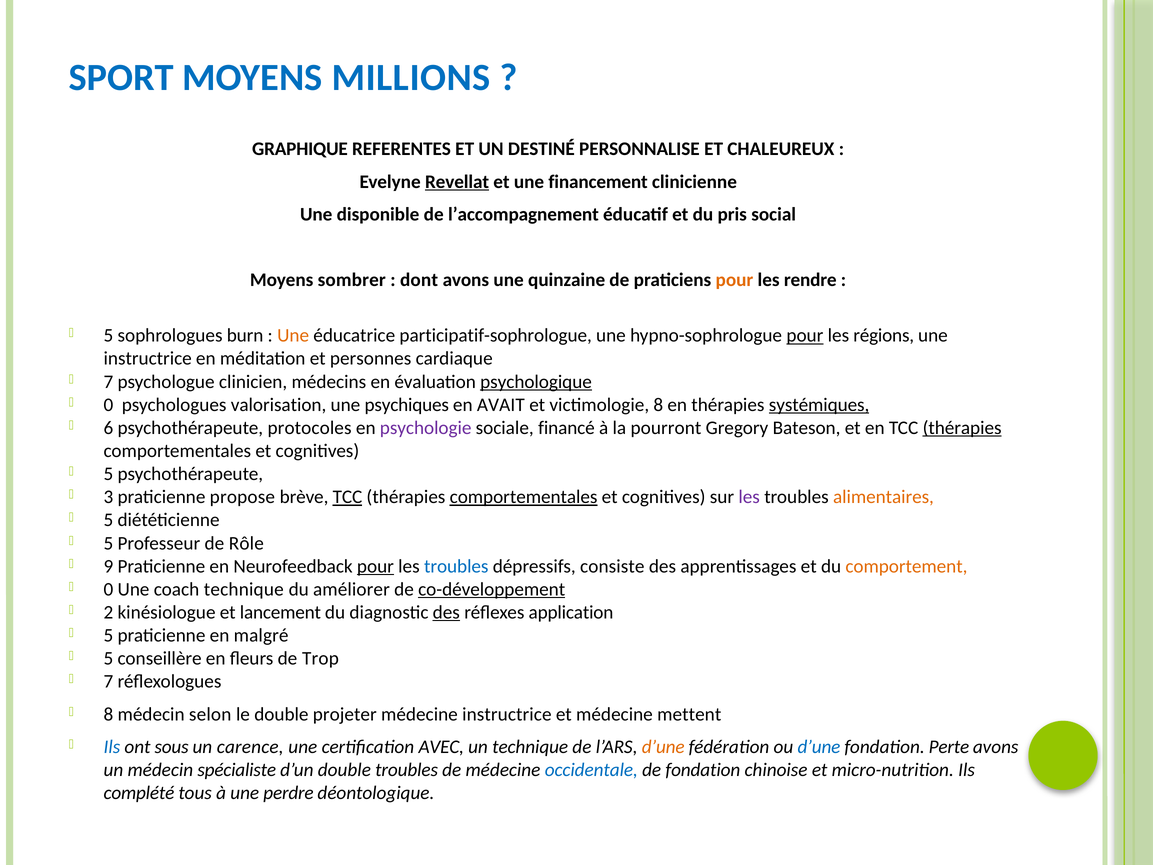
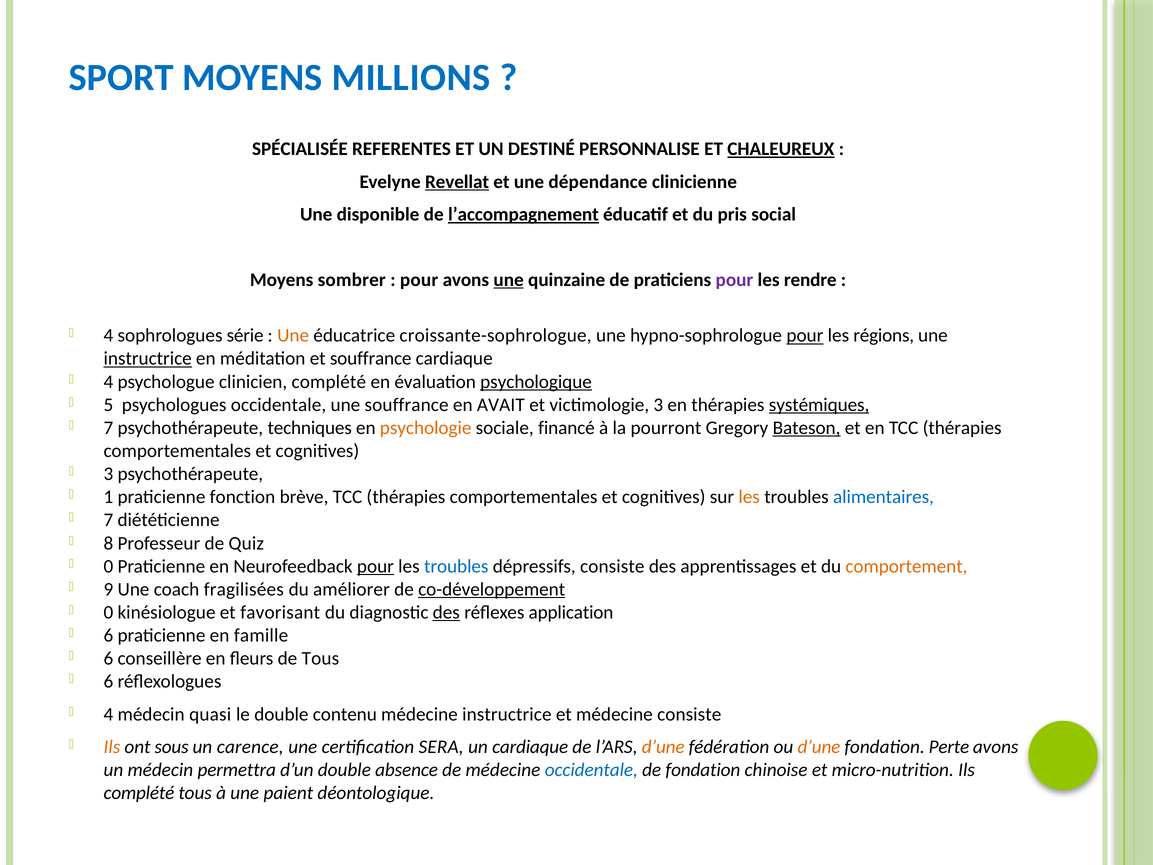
GRAPHIQUE: GRAPHIQUE -> SPÉCIALISÉE (300, 149)
CHALEUREUX underline: none -> present (781, 149)
financement: financement -> dépendance (598, 182)
l’accompagnement underline: none -> present (523, 214)
dont: dont -> pour (419, 280)
une underline: none -> present (509, 280)
pour colour: orange -> purple (734, 280)
5: 5 -> 4 (108, 335)
burn: burn -> série (245, 335)
participatif-sophrologue: participatif-sophrologue -> croissante-sophrologue (496, 335)
instructrice underline: none -> present (148, 359)
et personnes: personnes -> souffrance (371, 359)
7: 7 -> 4 (108, 382)
clinicien médecins: médecins -> complété (329, 382)
0: 0 -> 5 (108, 405)
psychologues valorisation: valorisation -> occidentale (279, 405)
une psychiques: psychiques -> souffrance (407, 405)
victimologie 8: 8 -> 3 (658, 405)
6: 6 -> 7 (108, 428)
protocoles: protocoles -> techniques (310, 428)
psychologie colour: purple -> orange (426, 428)
Bateson underline: none -> present (807, 428)
thérapies underline: present -> none (962, 428)
5: 5 -> 3 (108, 474)
3: 3 -> 1 (108, 497)
propose: propose -> fonction (242, 497)
TCC underline: present -> none (347, 497)
comportementales underline: present -> none (524, 497)
les colour: purple -> orange (749, 497)
alimentaires colour: orange -> blue (883, 497)
5: 5 -> 7 (108, 520)
5: 5 -> 8 (108, 543)
Rôle: Rôle -> Quiz (246, 543)
9: 9 -> 0 (108, 566)
0: 0 -> 9 (108, 589)
coach technique: technique -> fragilisées (244, 589)
2: 2 -> 0 (108, 612)
lancement: lancement -> favorisant (280, 612)
5: 5 -> 6 (108, 635)
malgré: malgré -> famille (261, 635)
5: 5 -> 6 (108, 658)
de Trop: Trop -> Tous (320, 658)
7: 7 -> 6 (108, 681)
8: 8 -> 4 (108, 714)
selon: selon -> quasi (210, 714)
projeter: projeter -> contenu (345, 714)
médecine mettent: mettent -> consiste (689, 714)
Ils colour: blue -> orange (112, 747)
AVEC: AVEC -> SERA (441, 747)
un technique: technique -> cardiaque (530, 747)
d’une colour: blue -> orange (819, 747)
spécialiste: spécialiste -> permettra (237, 770)
double troubles: troubles -> absence (407, 770)
perdre: perdre -> paient (288, 793)
